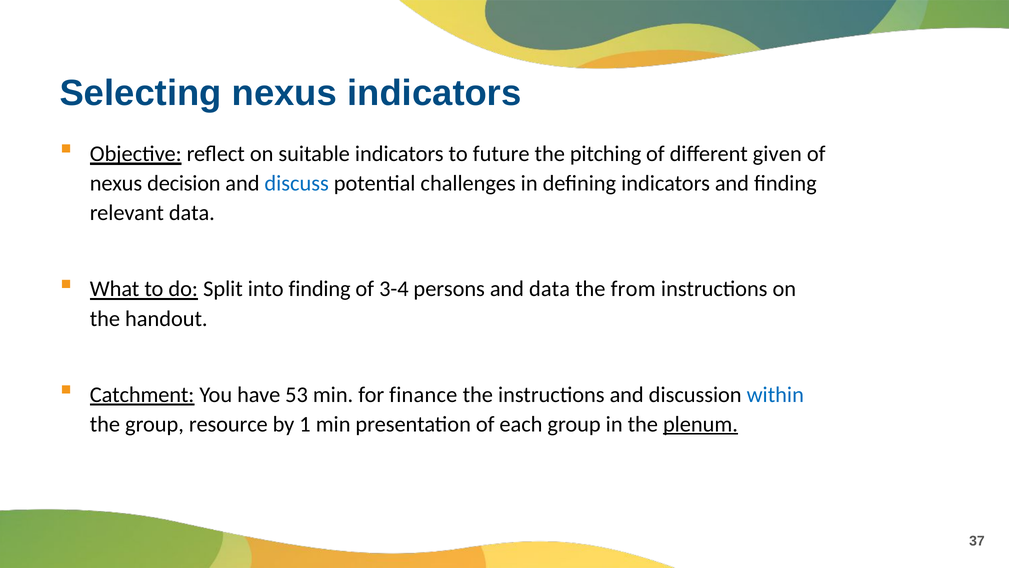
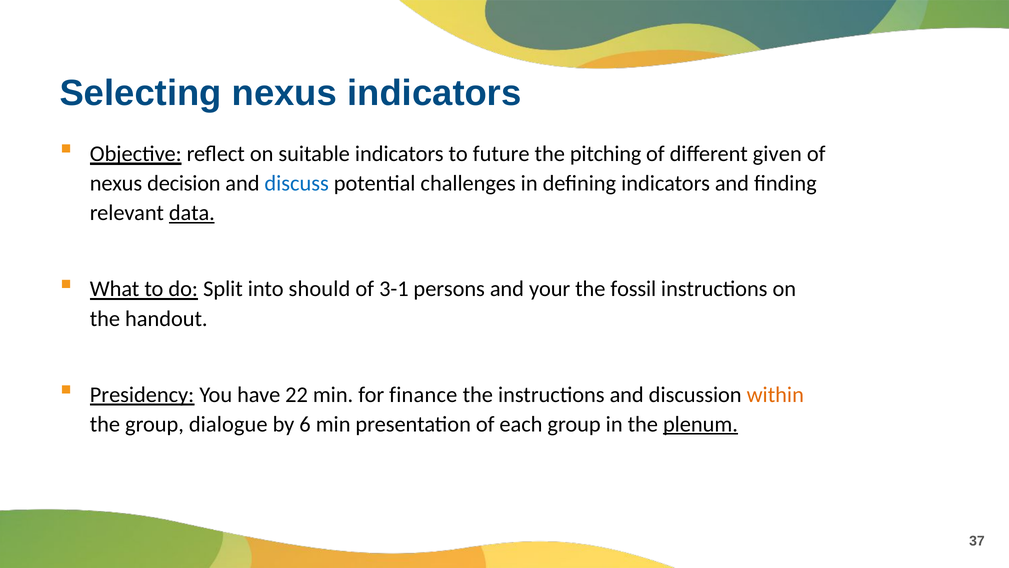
data underline: none -> present (192, 213)
into finding: finding -> should (319, 289)
3-4: 3-4 -> 3-1 (394, 289)
and data: data -> your (550, 289)
from: from -> fossil (633, 289)
Catchment: Catchment -> Presidency (142, 394)
53: 53 -> 22 (297, 394)
within colour: blue -> orange (775, 394)
resource: resource -> dialogue (228, 424)
1: 1 -> 6 (305, 424)
